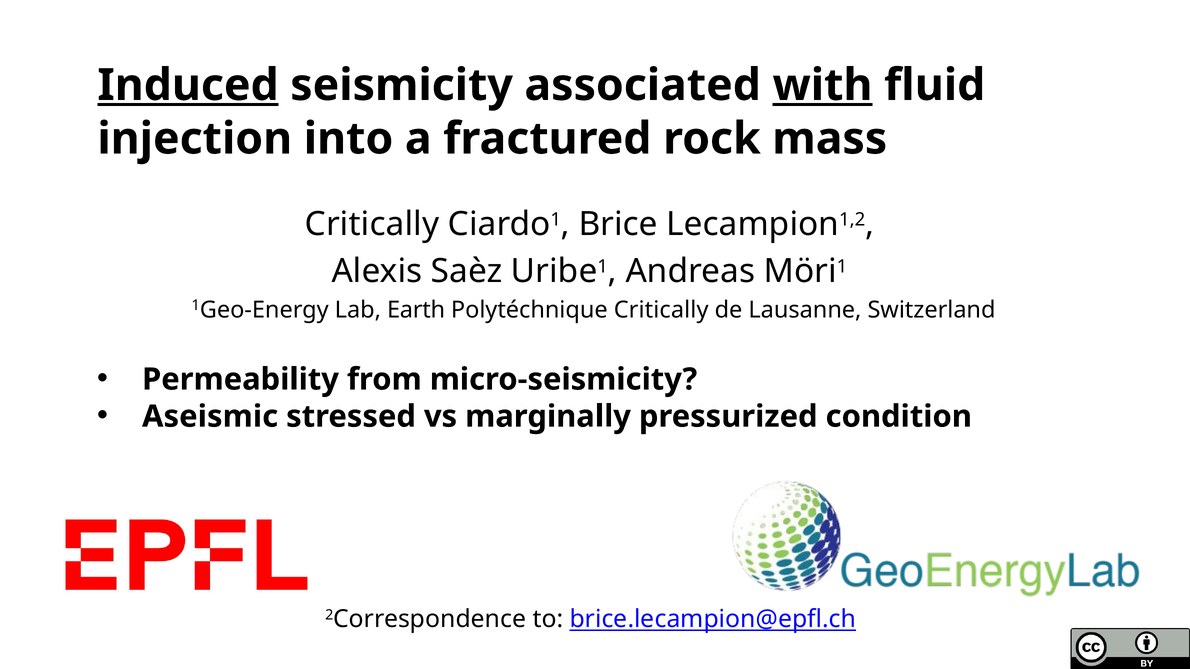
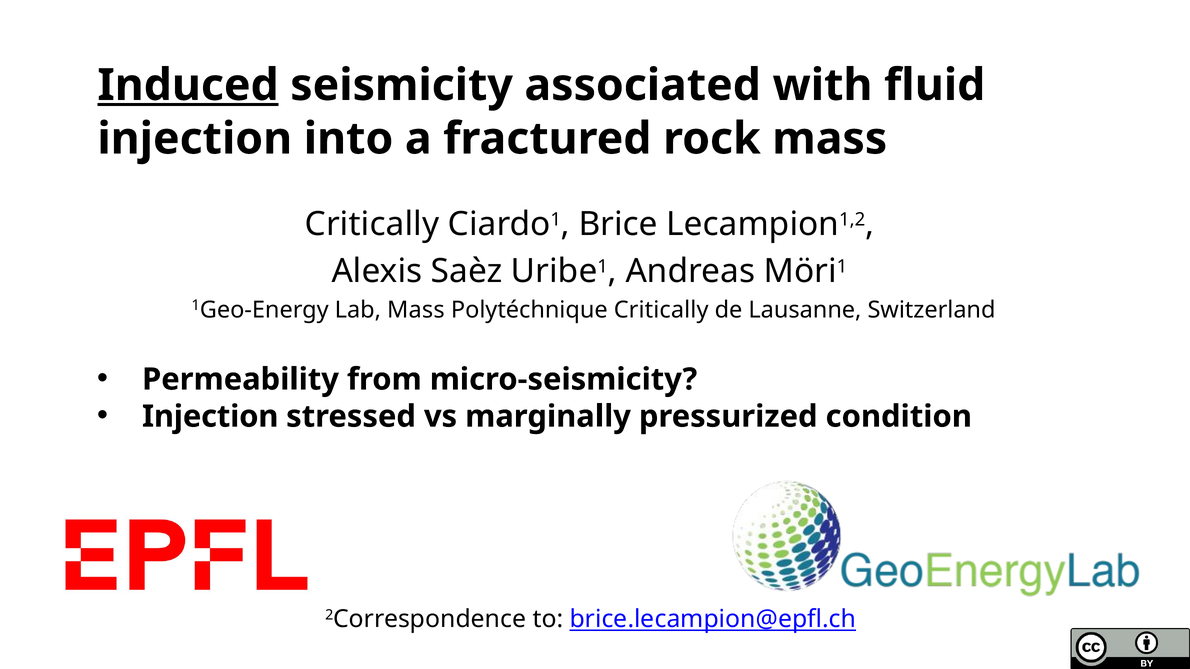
with underline: present -> none (823, 85)
Lab Earth: Earth -> Mass (416, 310)
Aseismic: Aseismic -> Injection (210, 417)
